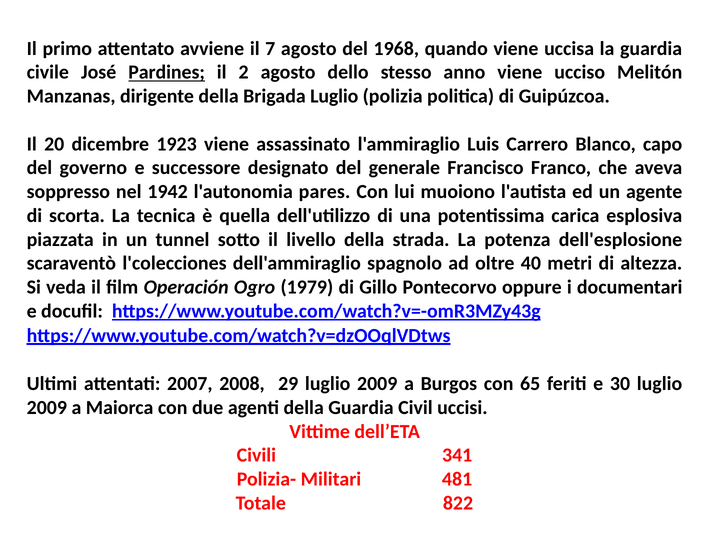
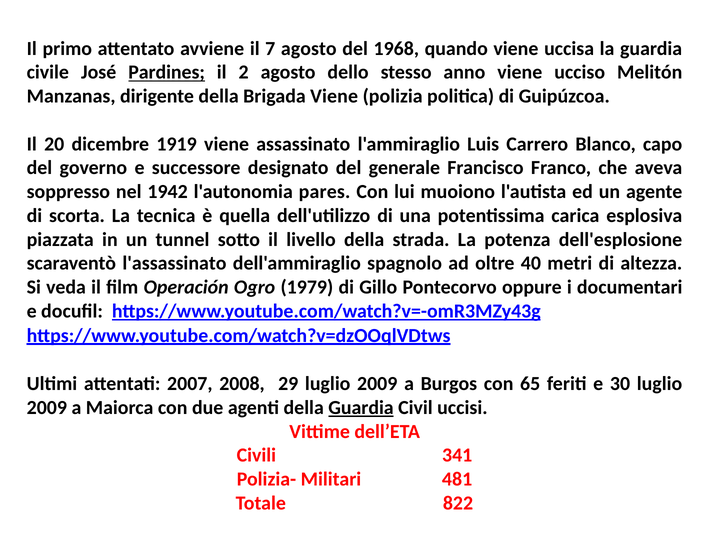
Brigada Luglio: Luglio -> Viene (334, 96)
1923: 1923 -> 1919 (177, 144)
l'colecciones: l'colecciones -> l'assassinato (174, 263)
Guardia underline: none -> present (361, 407)
